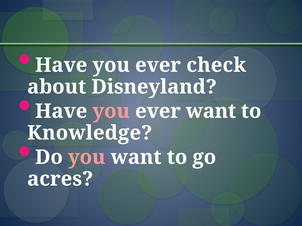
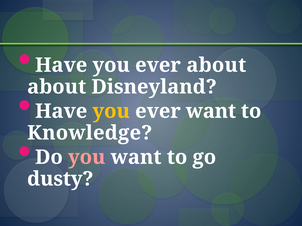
ever check: check -> about (216, 65)
you colour: pink -> yellow (111, 111)
acres: acres -> dusty (60, 179)
